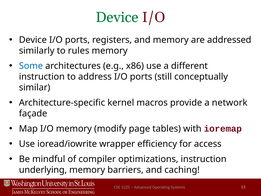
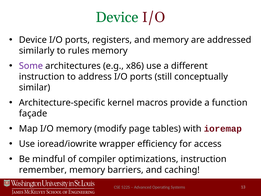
Some colour: blue -> purple (31, 66)
network: network -> function (230, 103)
underlying: underlying -> remember (43, 170)
